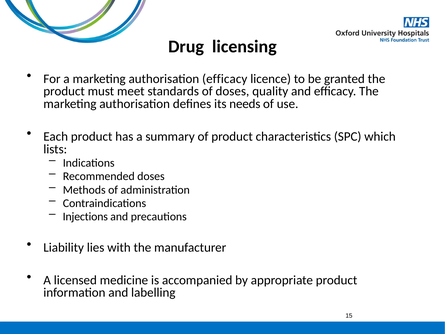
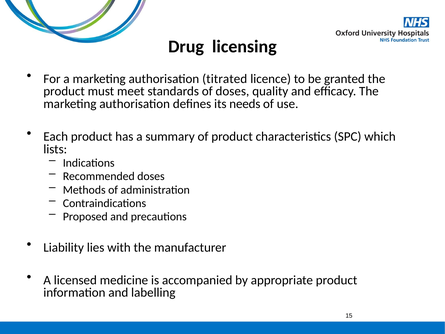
authorisation efficacy: efficacy -> titrated (225, 79)
Injections: Injections -> Proposed (85, 217)
